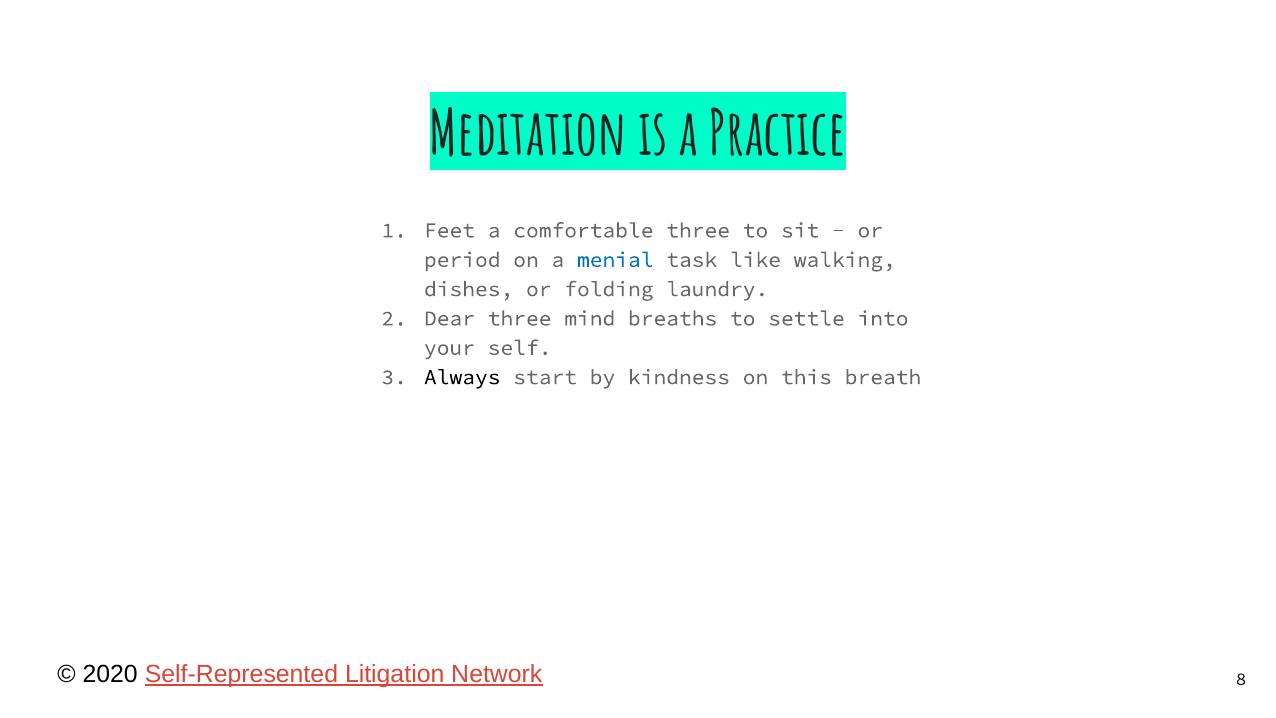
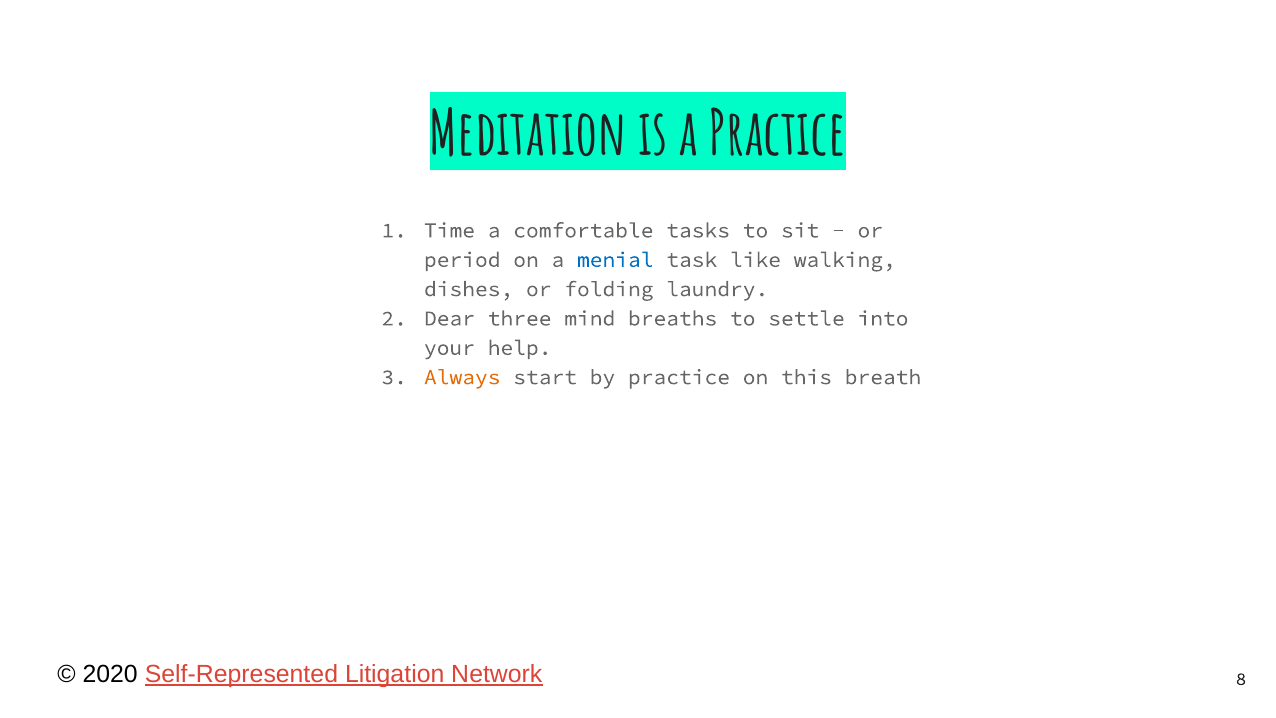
Feet: Feet -> Time (449, 230)
comfortable three: three -> tasks (698, 230)
self: self -> help (520, 348)
Always colour: black -> orange (462, 377)
by kindness: kindness -> practice (679, 377)
